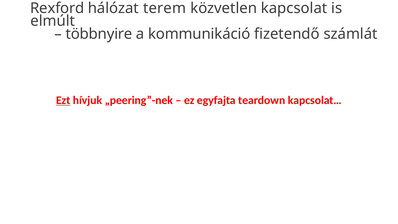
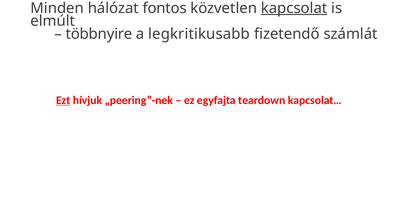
Rexford: Rexford -> Minden (57, 8)
terem: terem -> fontos (165, 8)
kapcsolat underline: none -> present (294, 8)
kommunikáció: kommunikáció -> legkritikusabb (199, 34)
